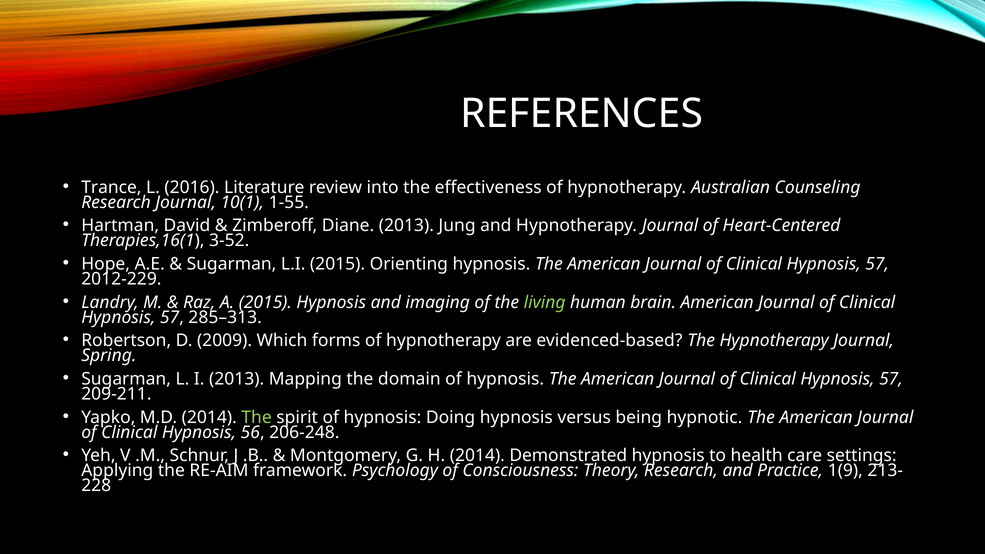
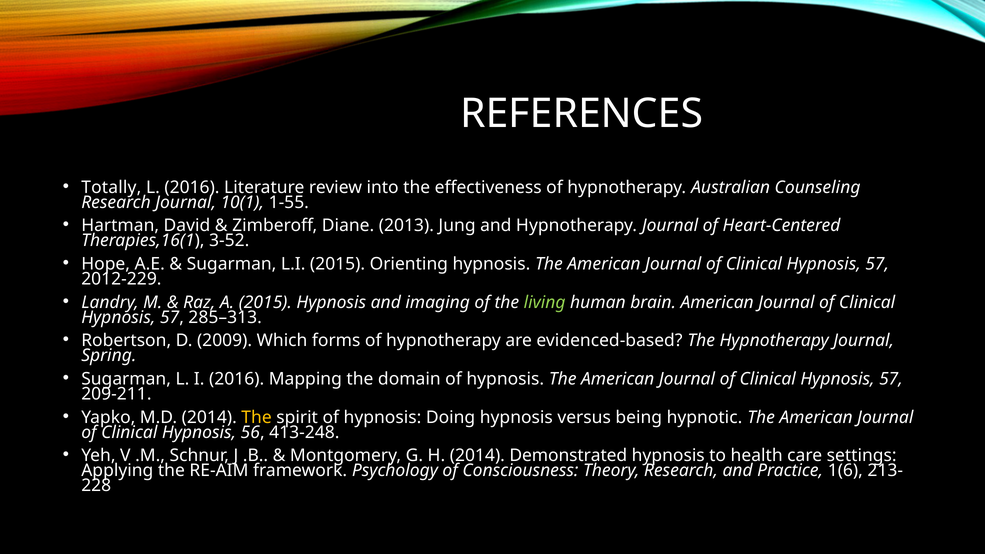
Trance: Trance -> Totally (111, 187)
I 2013: 2013 -> 2016 (237, 379)
The colour: light green -> yellow (257, 417)
206-248: 206-248 -> 413-248 (304, 432)
1(9: 1(9 -> 1(6 (845, 471)
